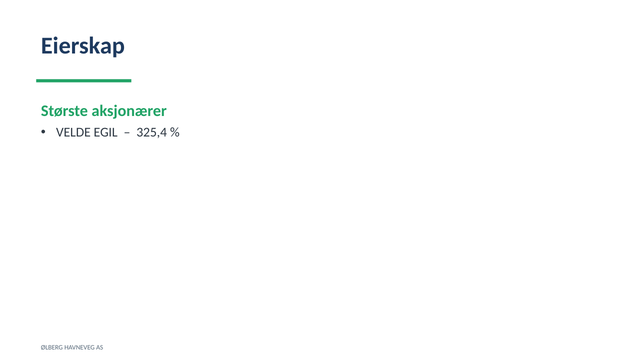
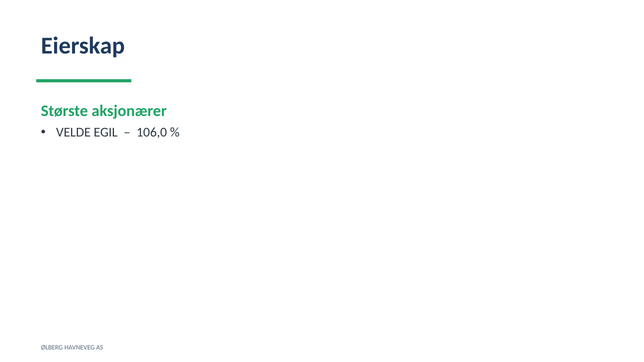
325,4: 325,4 -> 106,0 (152, 132)
